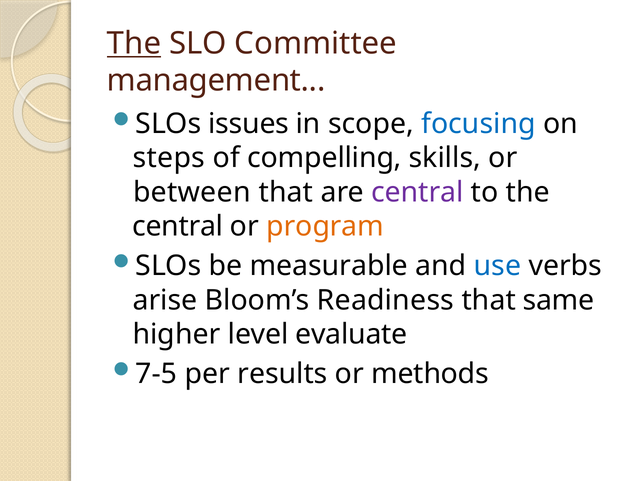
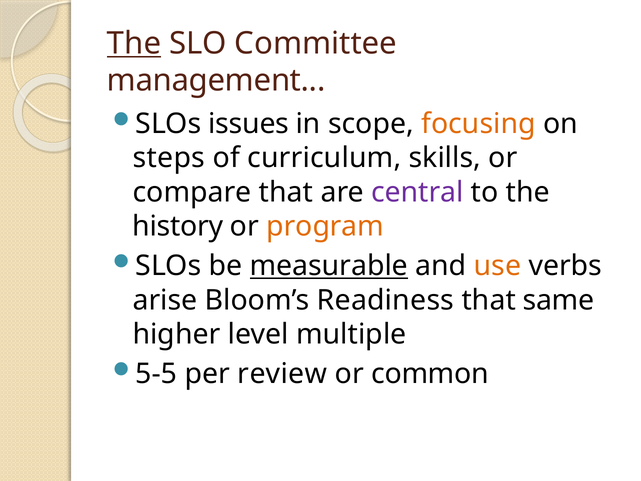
focusing colour: blue -> orange (478, 124)
compelling: compelling -> curriculum (324, 158)
between: between -> compare (192, 192)
central: central -> history (178, 226)
measurable underline: none -> present (329, 266)
use colour: blue -> orange (498, 266)
evaluate: evaluate -> multiple (351, 334)
7-5: 7-5 -> 5-5 (156, 374)
results: results -> review (282, 374)
methods: methods -> common (430, 374)
